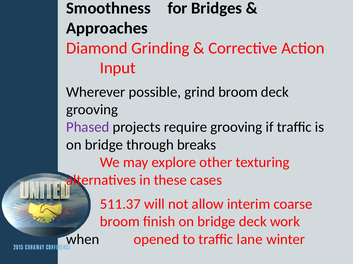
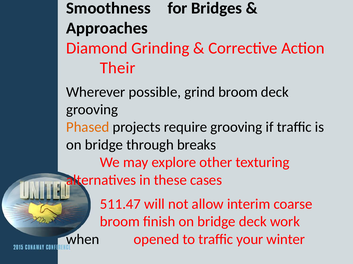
Input: Input -> Their (118, 68)
Phased colour: purple -> orange (88, 127)
511.37: 511.37 -> 511.47 (120, 205)
lane: lane -> your (250, 240)
